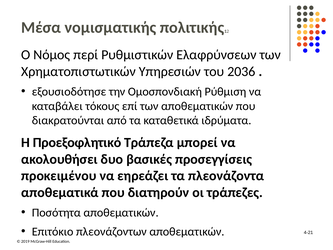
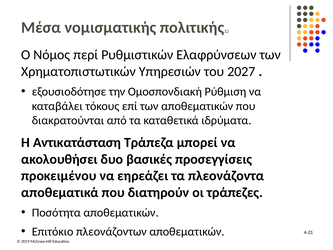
2036: 2036 -> 2027 (241, 71)
Προεξοφλητικό: Προεξοφλητικό -> Αντικατάσταση (77, 142)
